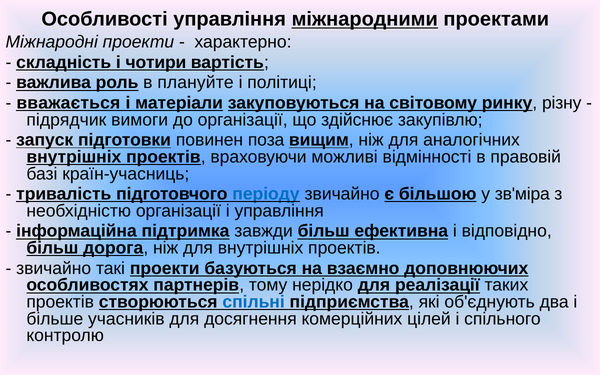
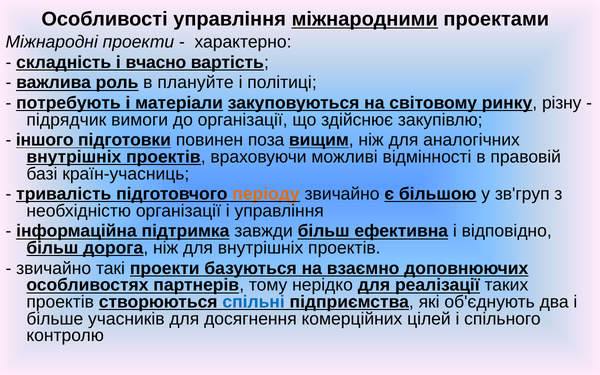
чотири: чотири -> вчасно (156, 62)
вважається: вважається -> потребують (68, 103)
запуск: запуск -> іншого (45, 140)
періоду colour: blue -> orange (266, 194)
зв'міра: зв'міра -> зв'груп (522, 194)
